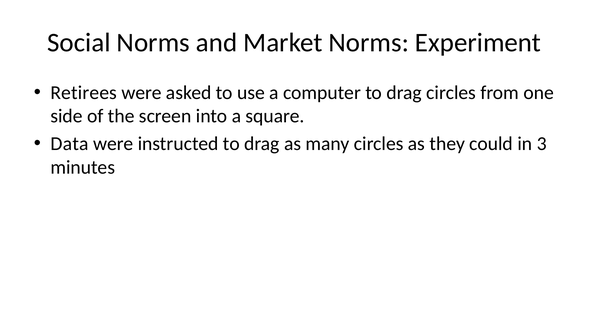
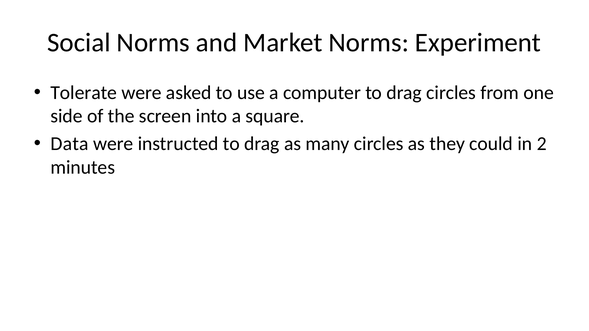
Retirees: Retirees -> Tolerate (84, 93)
3: 3 -> 2 (542, 144)
